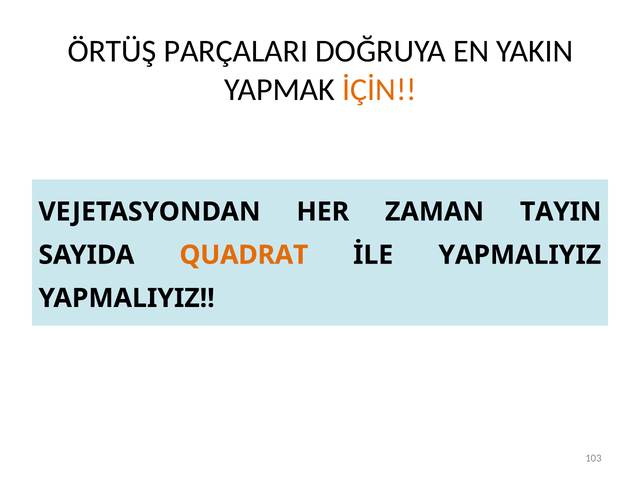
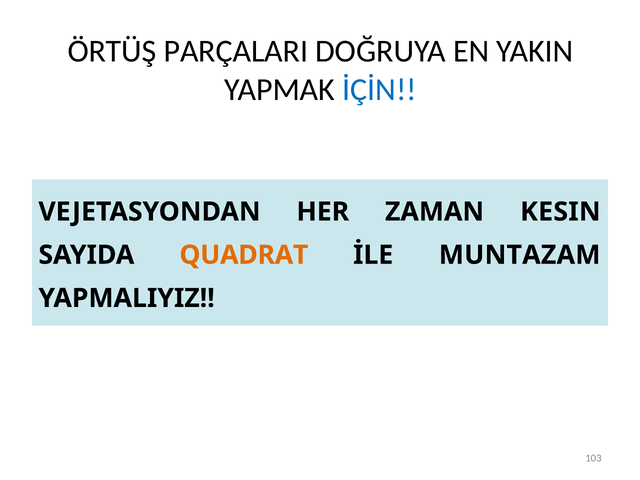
İÇİN colour: orange -> blue (380, 90)
TAYIN: TAYIN -> KESIN (560, 212)
İLE YAPMALIYIZ: YAPMALIYIZ -> MUNTAZAM (520, 255)
